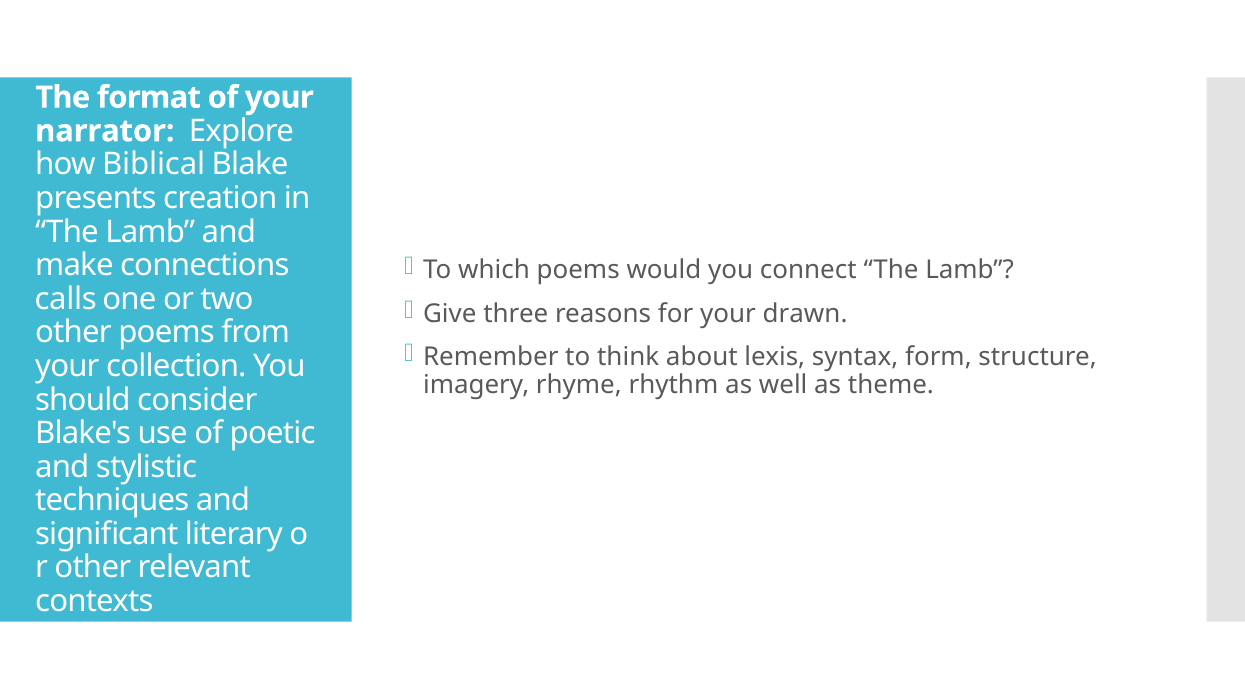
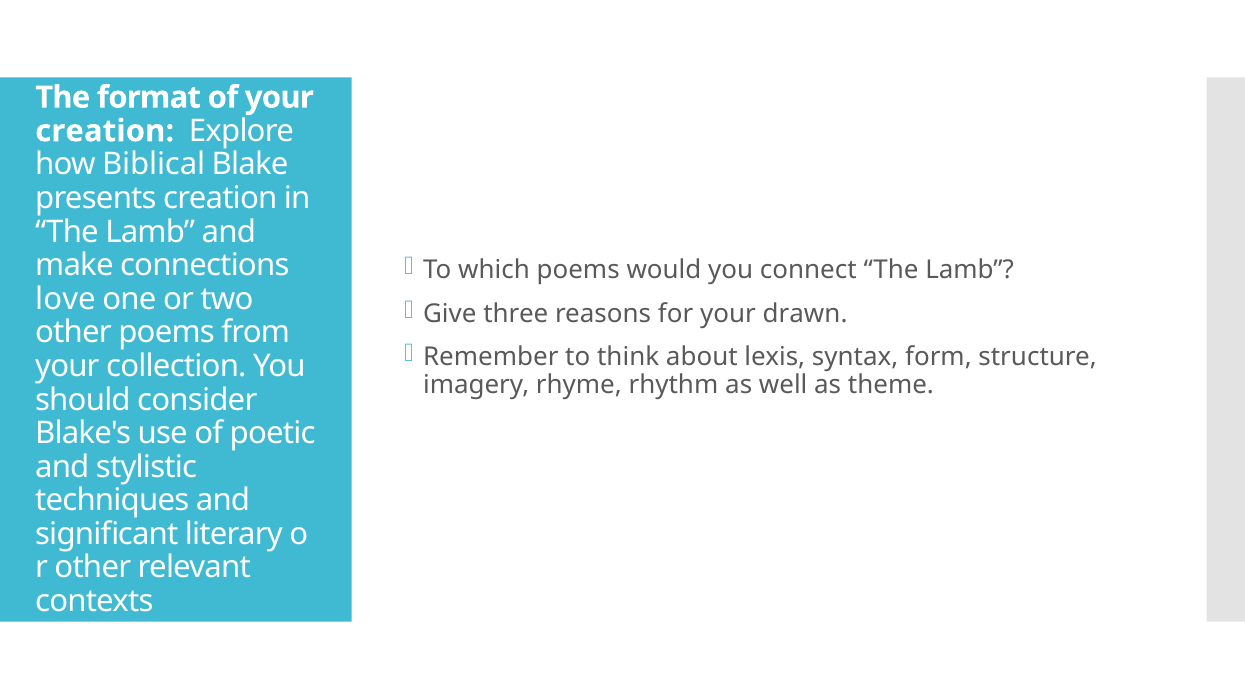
narrator: narrator -> creation (105, 131)
calls: calls -> love (65, 299)
